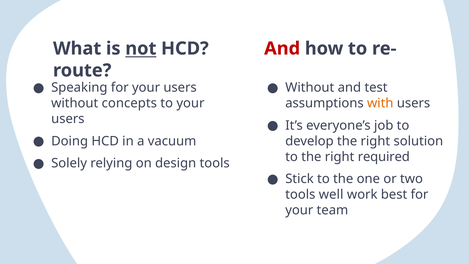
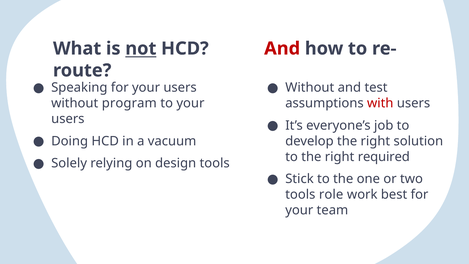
concepts: concepts -> program (129, 103)
with colour: orange -> red (380, 103)
well: well -> role (331, 194)
